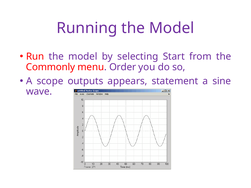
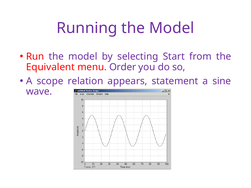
Commonly: Commonly -> Equivalent (50, 67)
outputs: outputs -> relation (85, 81)
